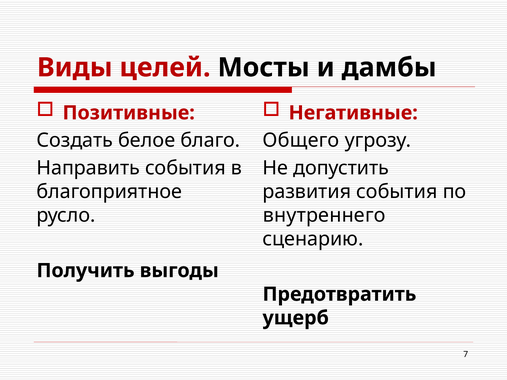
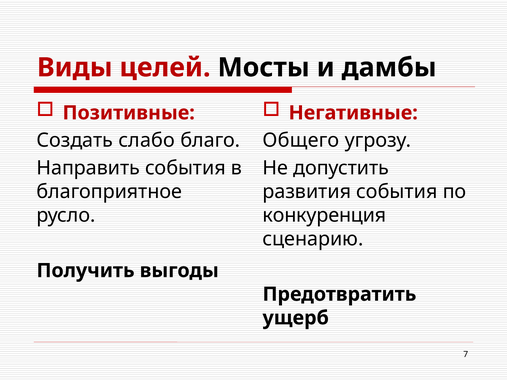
белое: белое -> слабо (147, 141)
внутреннего: внутреннего -> конкуренция (324, 216)
